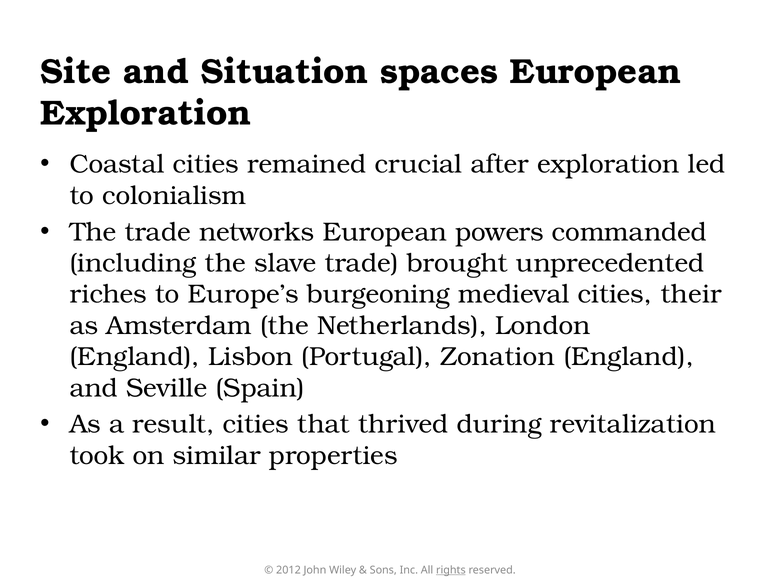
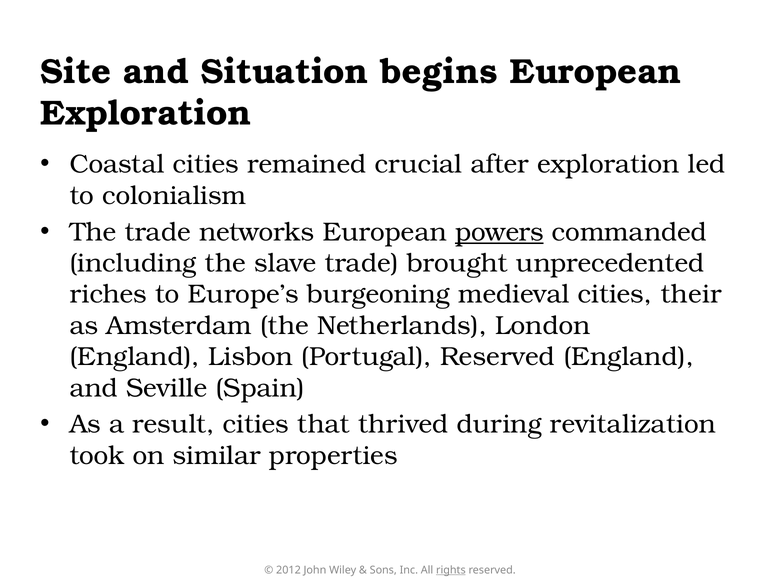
spaces: spaces -> begins (439, 72)
powers underline: none -> present (499, 232)
Portugal Zonation: Zonation -> Reserved (498, 357)
